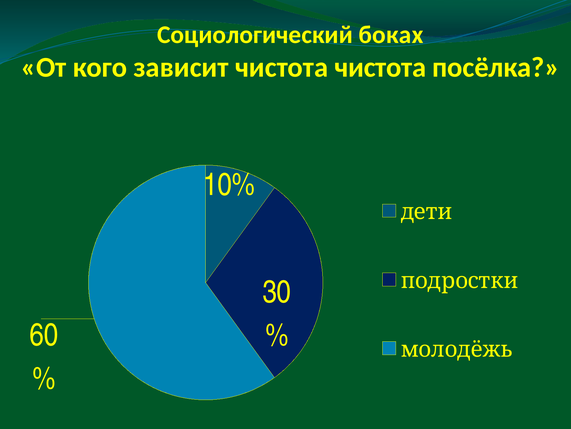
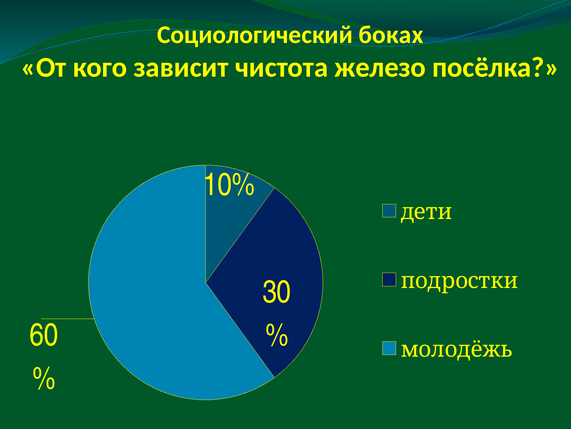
чистота чистота: чистота -> железо (380, 67)
